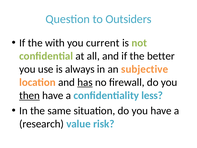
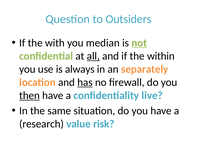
current: current -> median (103, 43)
not underline: none -> present (139, 43)
all underline: none -> present (93, 56)
better: better -> within (161, 56)
subjective: subjective -> separately (145, 69)
less: less -> live (152, 95)
